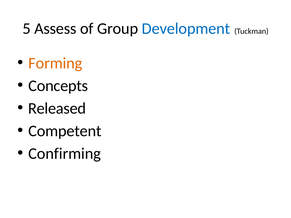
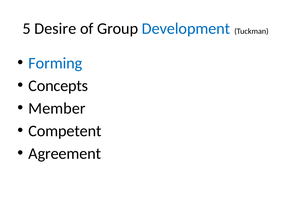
Assess: Assess -> Desire (55, 29)
Forming colour: orange -> blue (55, 63)
Released: Released -> Member (57, 108)
Confirming: Confirming -> Agreement (65, 154)
